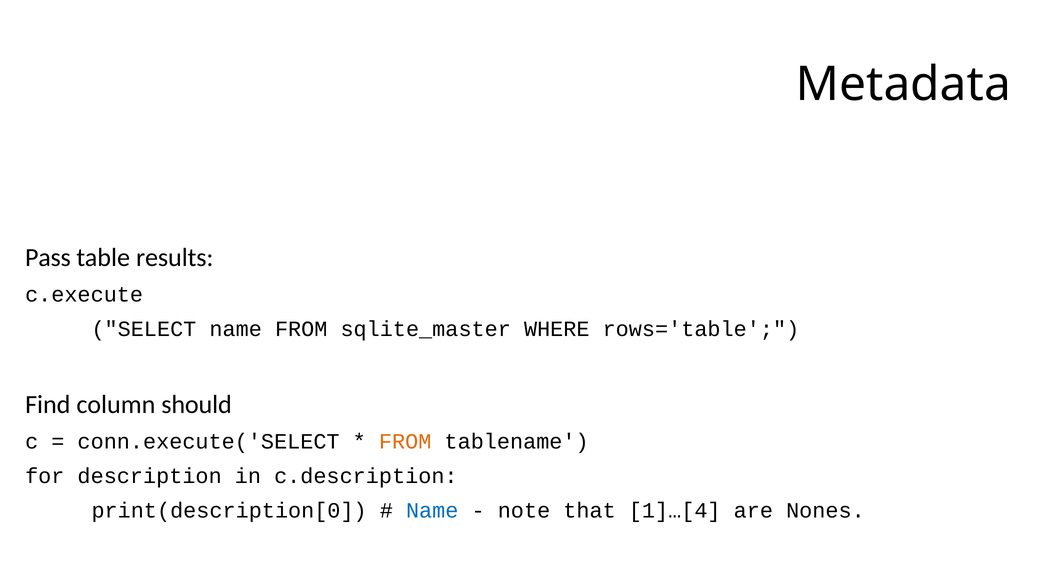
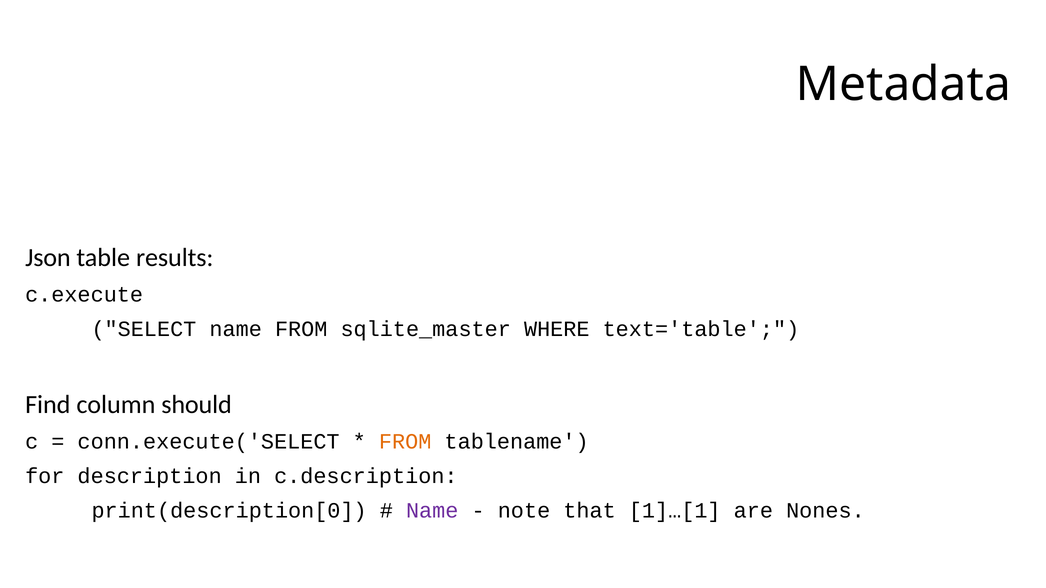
Pass: Pass -> Json (48, 258)
rows='table: rows='table -> text='table (701, 329)
Name colour: blue -> purple (432, 511)
1]…[4: 1]…[4 -> 1]…[1 (675, 511)
